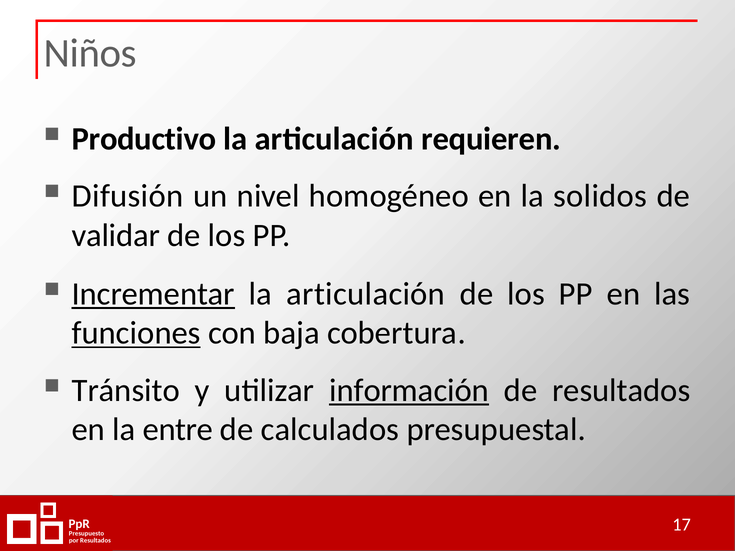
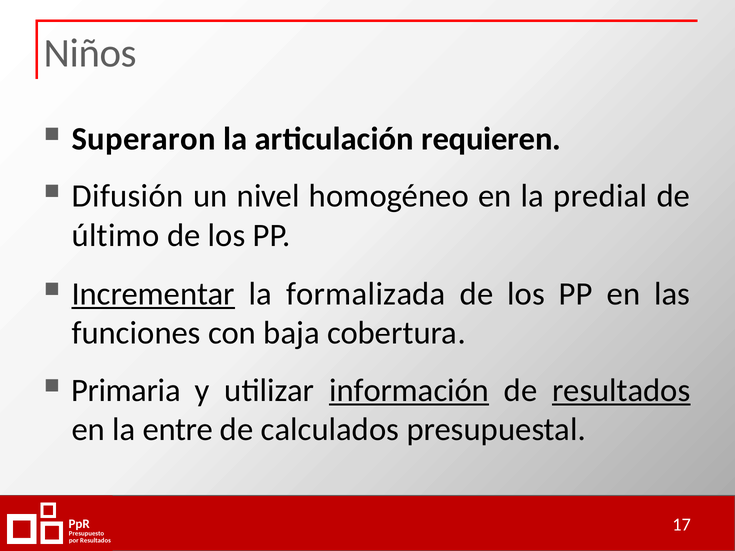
Productivo: Productivo -> Superaron (144, 139)
solidos: solidos -> predial (600, 196)
validar: validar -> último (116, 236)
articulación: articulación -> formalizada (366, 294)
funciones underline: present -> none (136, 333)
Tránsito: Tránsito -> Primaria (126, 391)
resultados underline: none -> present (621, 391)
